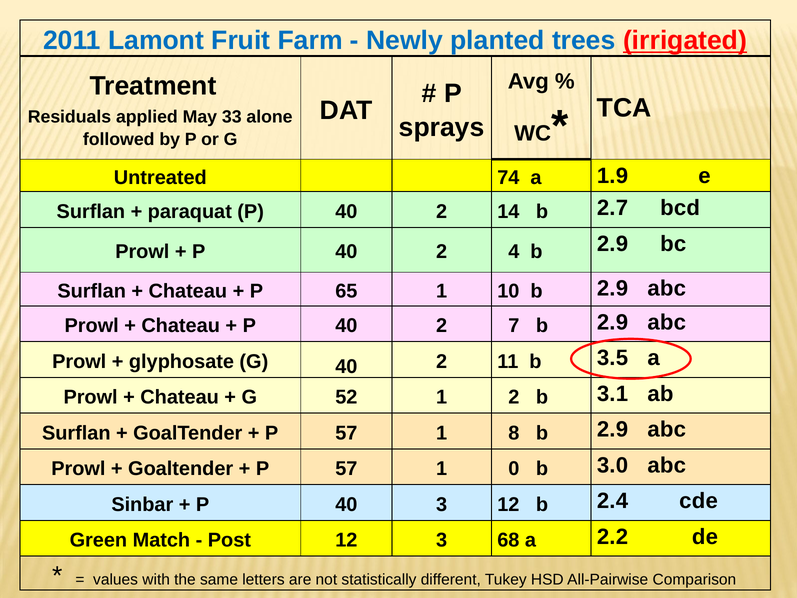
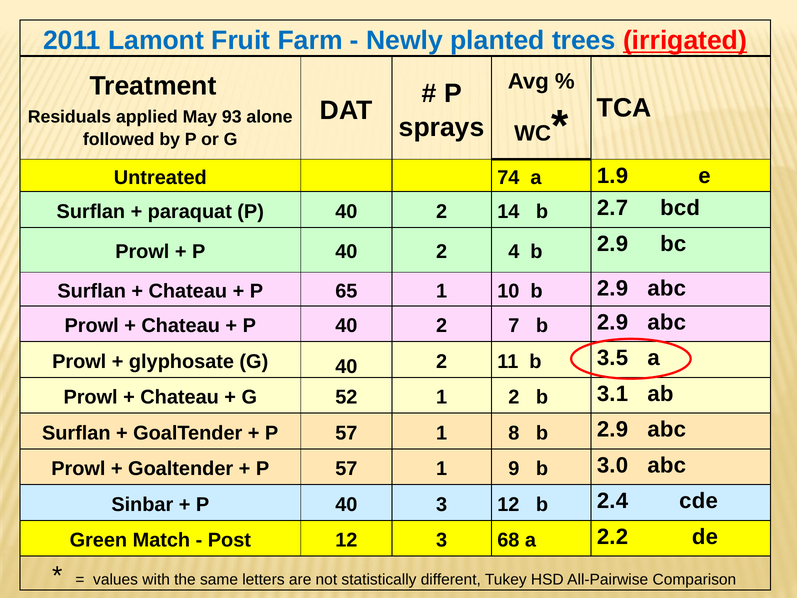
33: 33 -> 93 (232, 117)
0: 0 -> 9 (514, 469)
